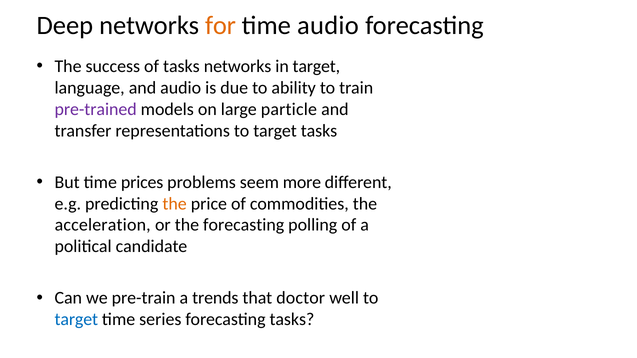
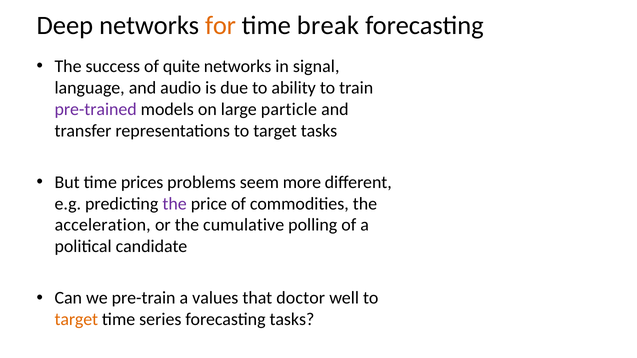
time audio: audio -> break (328, 26)
of tasks: tasks -> quite (181, 66)
in target: target -> signal (316, 66)
the colour: orange -> purple (175, 204)
the forecasting: forecasting -> cumulative (244, 225)
trends: trends -> values (215, 298)
target colour: blue -> orange (76, 320)
